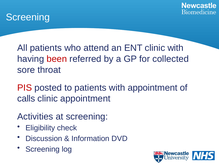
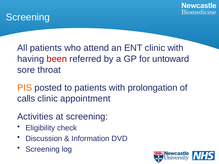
collected: collected -> untoward (171, 59)
PIS colour: red -> orange (25, 88)
with appointment: appointment -> prolongation (153, 88)
